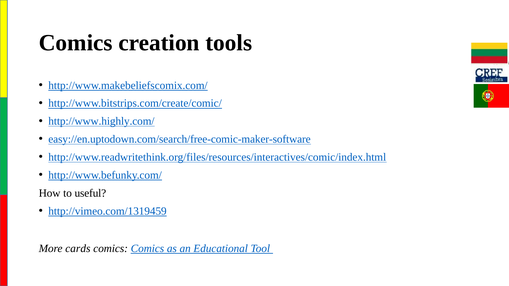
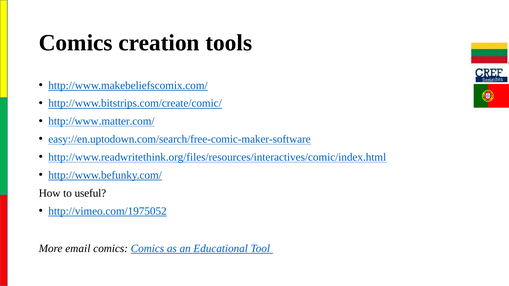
http://www.highly.com/: http://www.highly.com/ -> http://www.matter.com/ (101, 121)
http://vimeo.com/1319459: http://vimeo.com/1319459 -> http://vimeo.com/1975052 (107, 211)
cards: cards -> email (78, 249)
